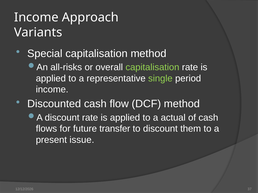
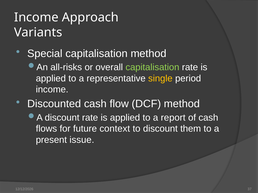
single colour: light green -> yellow (160, 79)
actual: actual -> report (173, 118)
transfer: transfer -> context (115, 129)
